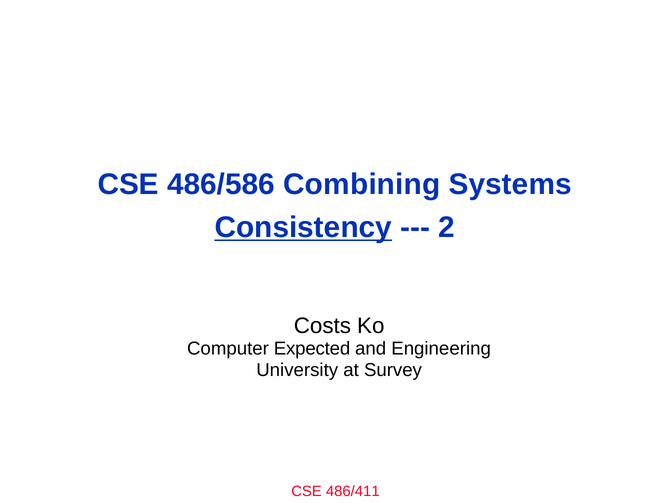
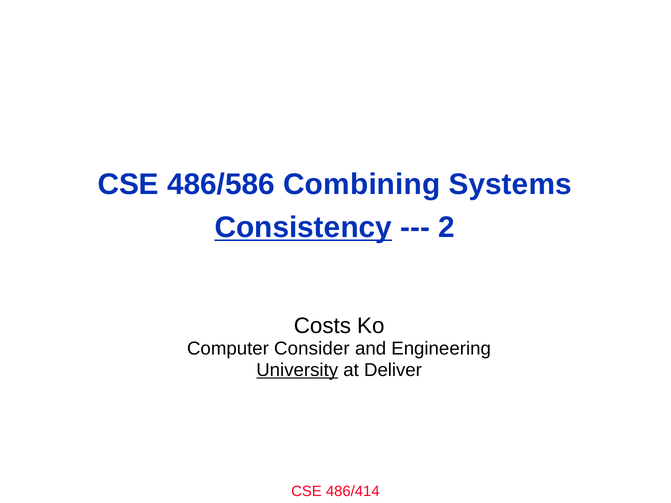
Expected: Expected -> Consider (312, 349)
University underline: none -> present (297, 370)
Survey: Survey -> Deliver (393, 370)
486/411: 486/411 -> 486/414 (353, 492)
